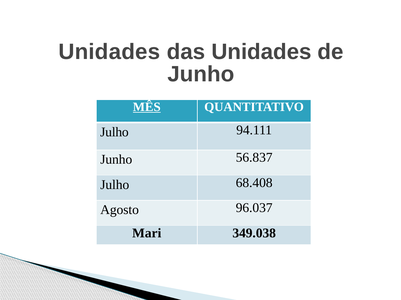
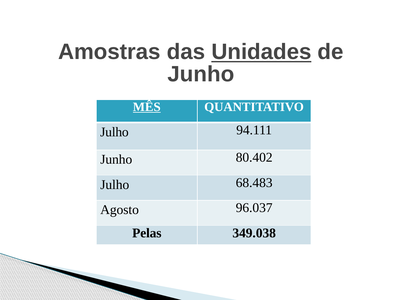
Unidades: Unidades -> Amostras (109, 52)
Unidades underline: none -> present (261, 52)
56.837: 56.837 -> 80.402 (254, 158)
68.408: 68.408 -> 68.483 (254, 183)
Mari: Mari -> Pelas (147, 234)
